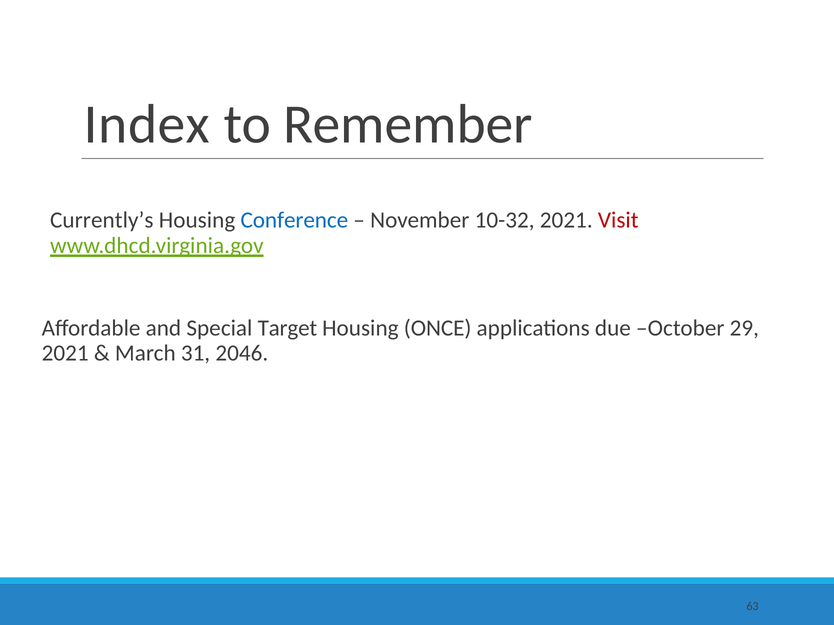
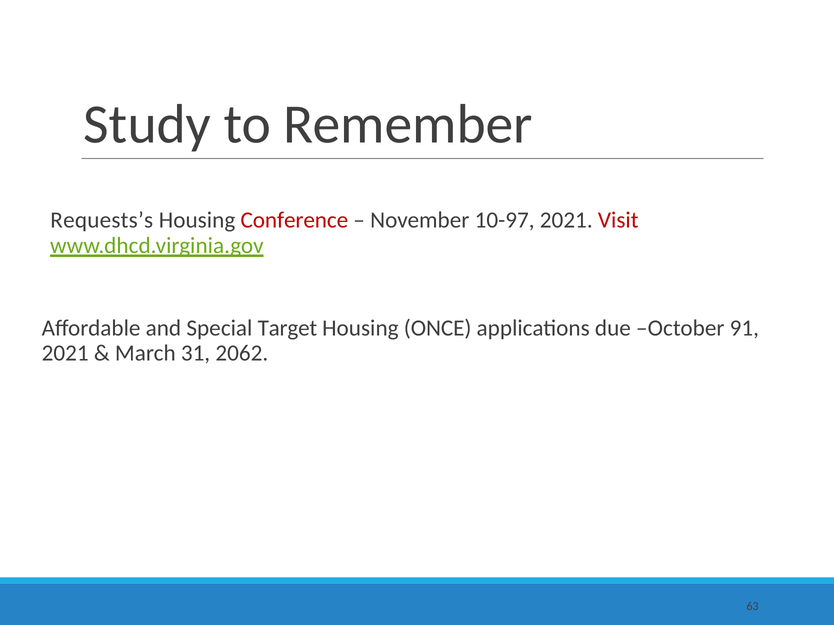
Index: Index -> Study (147, 125)
Currently’s: Currently’s -> Requests’s (102, 220)
Conference colour: blue -> red (294, 220)
10-32: 10-32 -> 10-97 (505, 220)
29: 29 -> 91 (744, 329)
2046: 2046 -> 2062 (242, 354)
